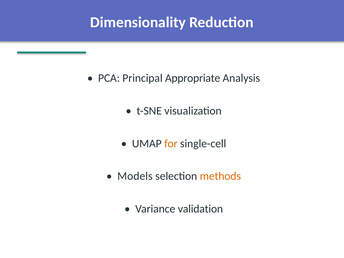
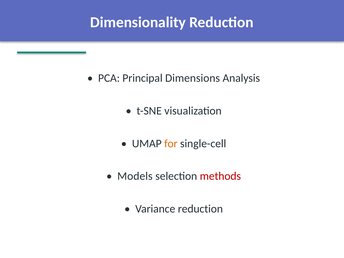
Appropriate: Appropriate -> Dimensions (193, 78)
methods colour: orange -> red (220, 176)
Variance validation: validation -> reduction (200, 209)
